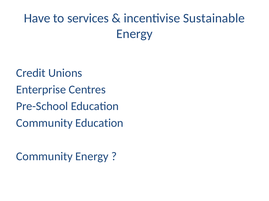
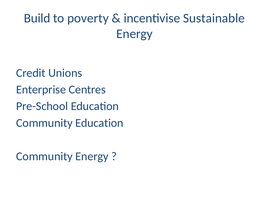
Have: Have -> Build (37, 18)
services: services -> poverty (88, 18)
